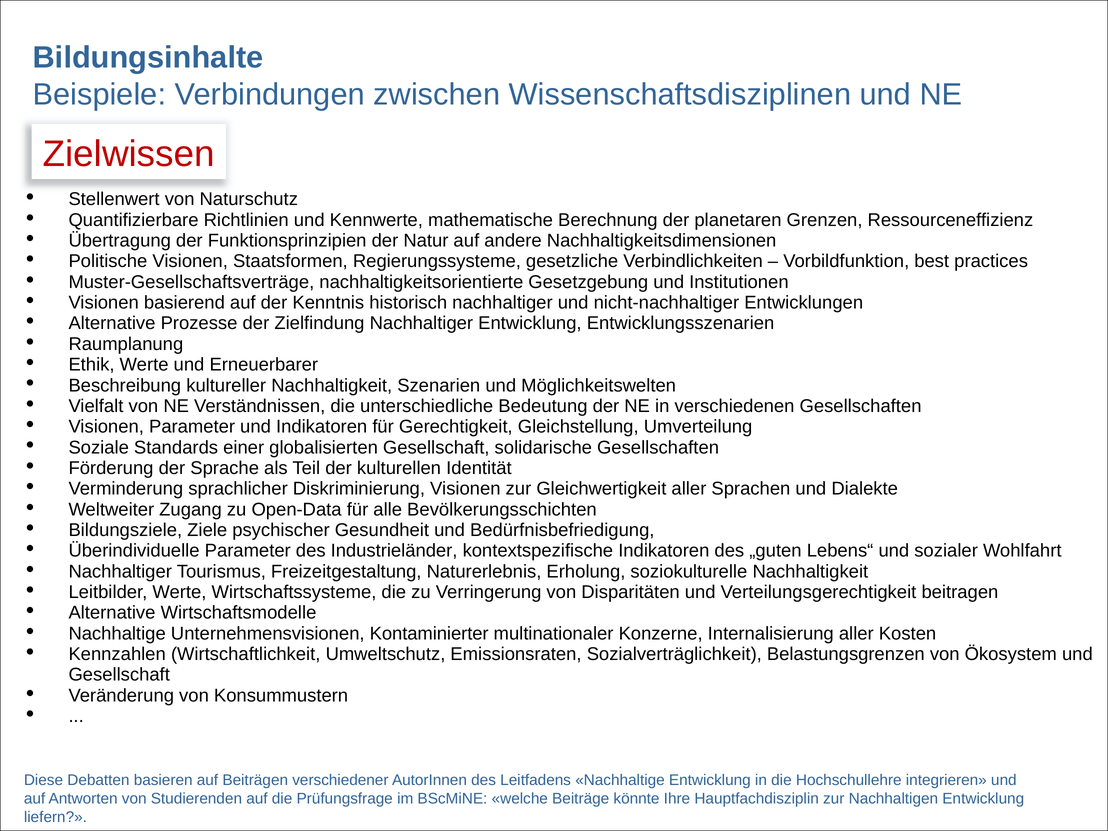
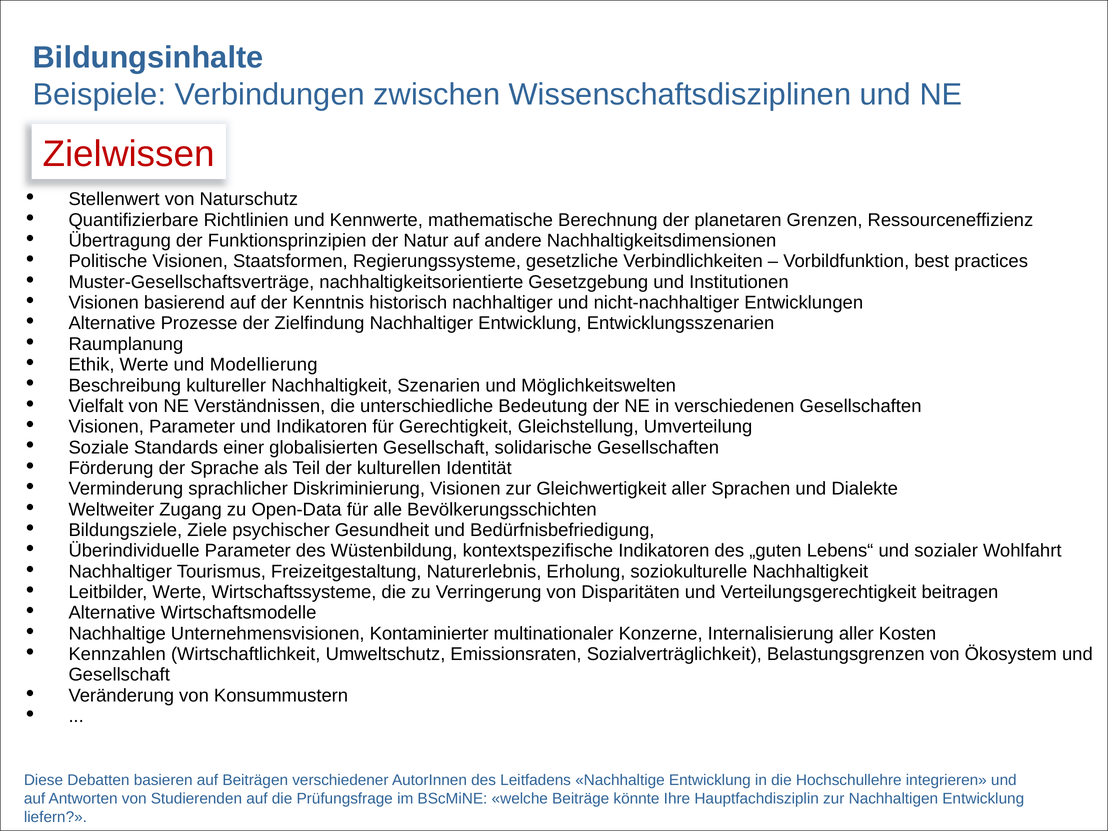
Erneuerbarer: Erneuerbarer -> Modellierung (264, 365)
Industrieländer: Industrieländer -> Wüstenbildung (394, 551)
